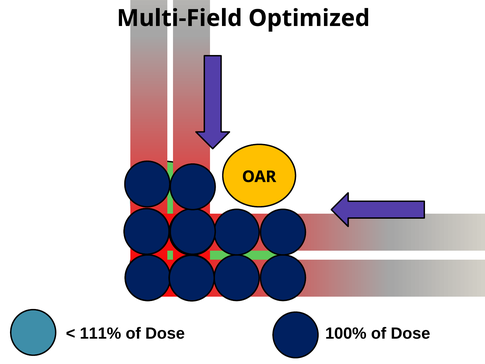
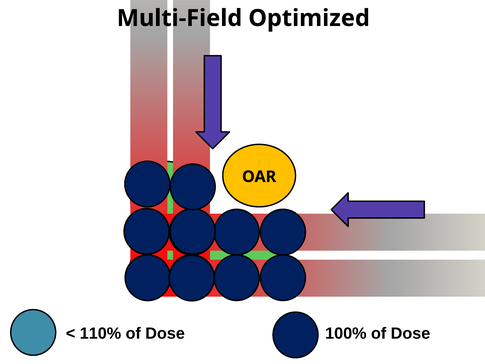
111%: 111% -> 110% (100, 333)
